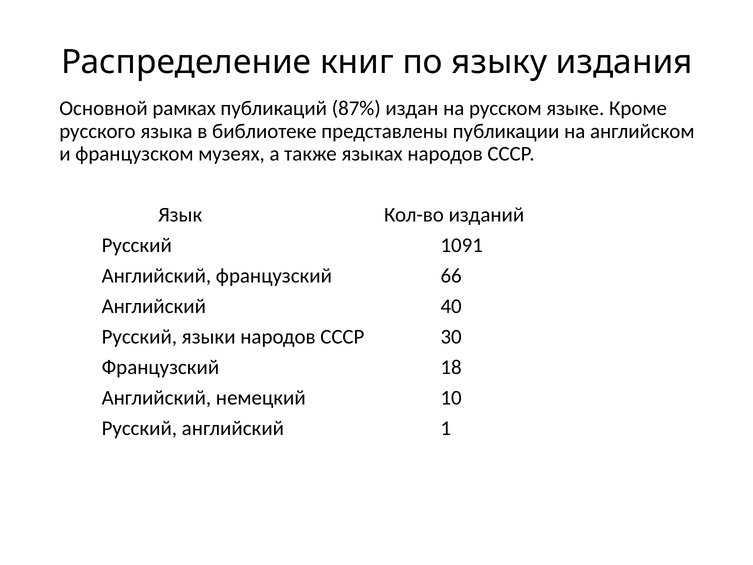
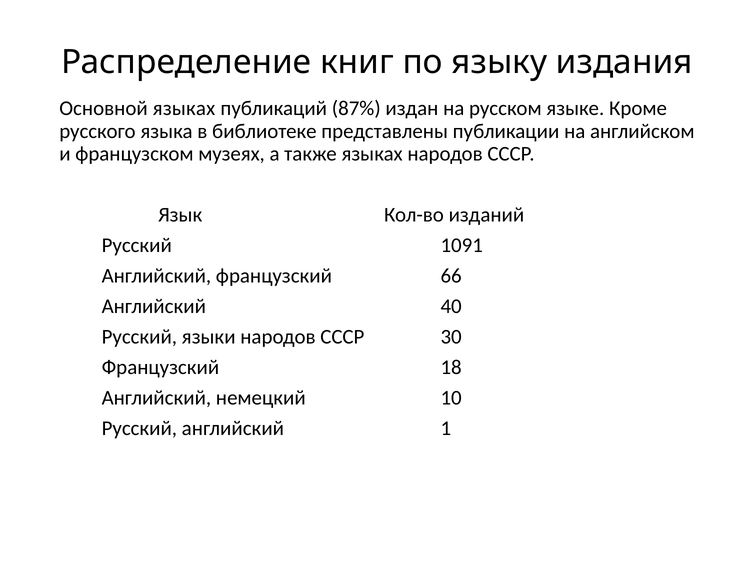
Основной рамках: рамках -> языках (184, 109)
